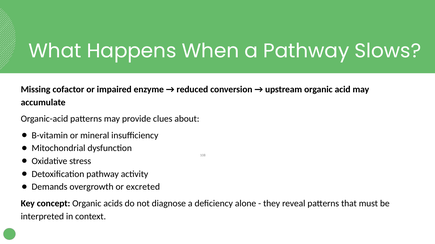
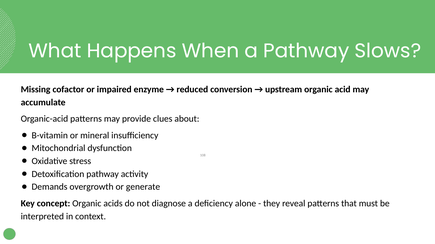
excreted: excreted -> generate (143, 187)
